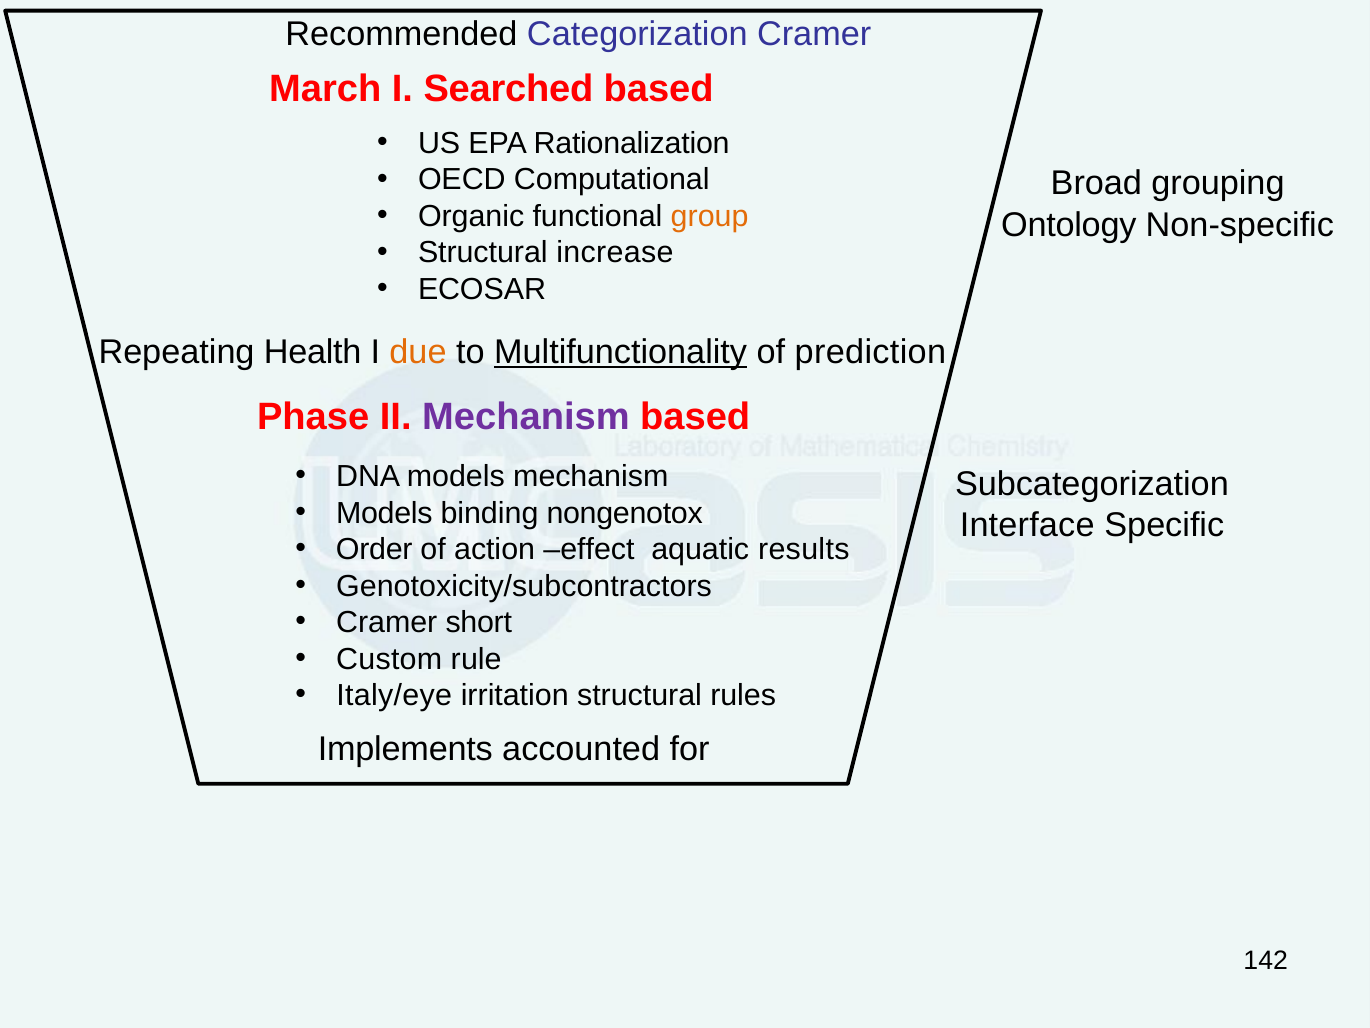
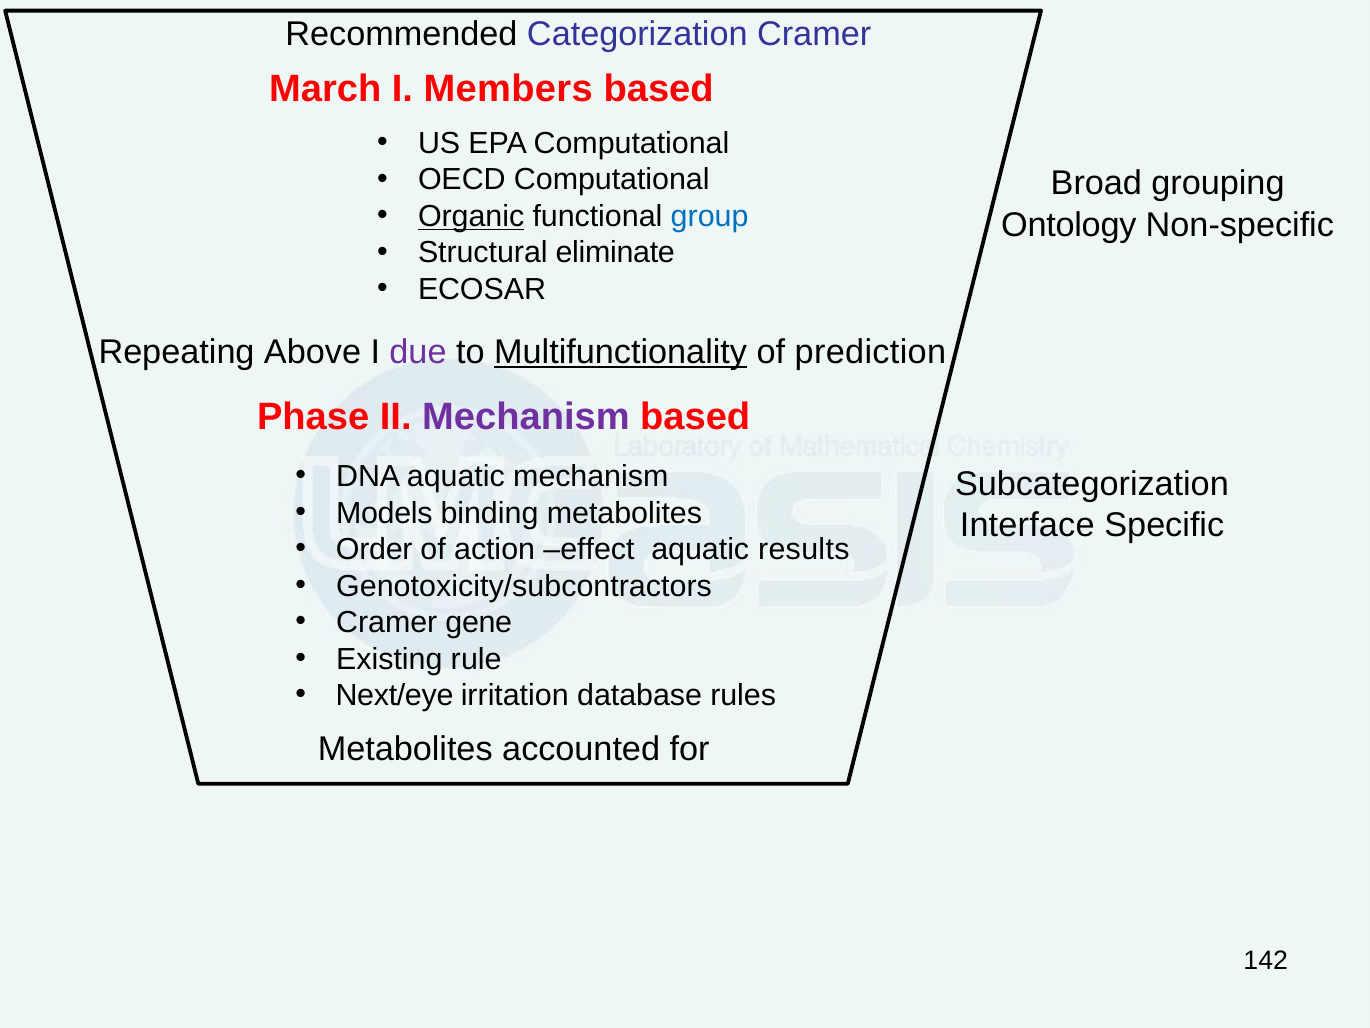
Searched: Searched -> Members (508, 89)
EPA Rationalization: Rationalization -> Computational (632, 143)
Organic underline: none -> present (471, 216)
group colour: orange -> blue (710, 216)
increase: increase -> eliminate (615, 253)
Health: Health -> Above (313, 352)
due colour: orange -> purple (418, 352)
DNA models: models -> aquatic (456, 476)
binding nongenotox: nongenotox -> metabolites (624, 513)
short: short -> gene (479, 622)
Custom: Custom -> Existing (389, 659)
Italy/eye: Italy/eye -> Next/eye (395, 695)
irritation structural: structural -> database (640, 695)
Implements: Implements -> Metabolites (405, 748)
